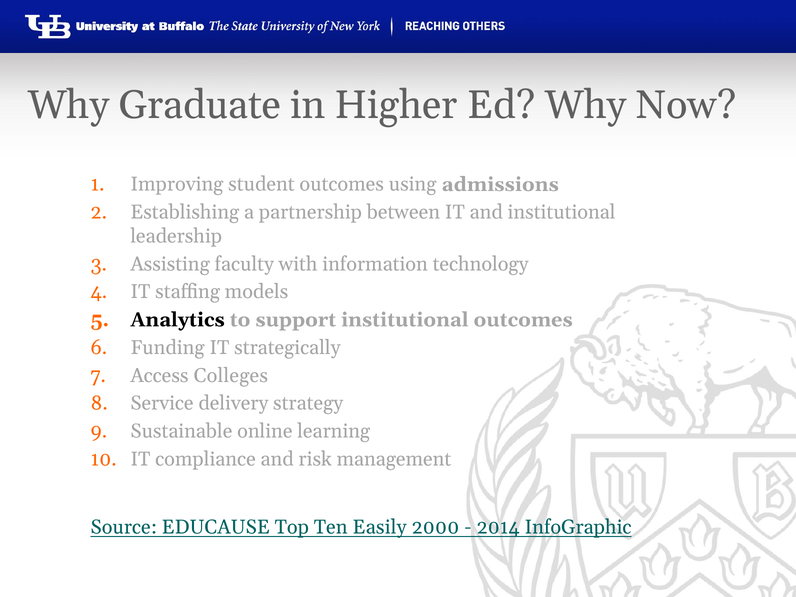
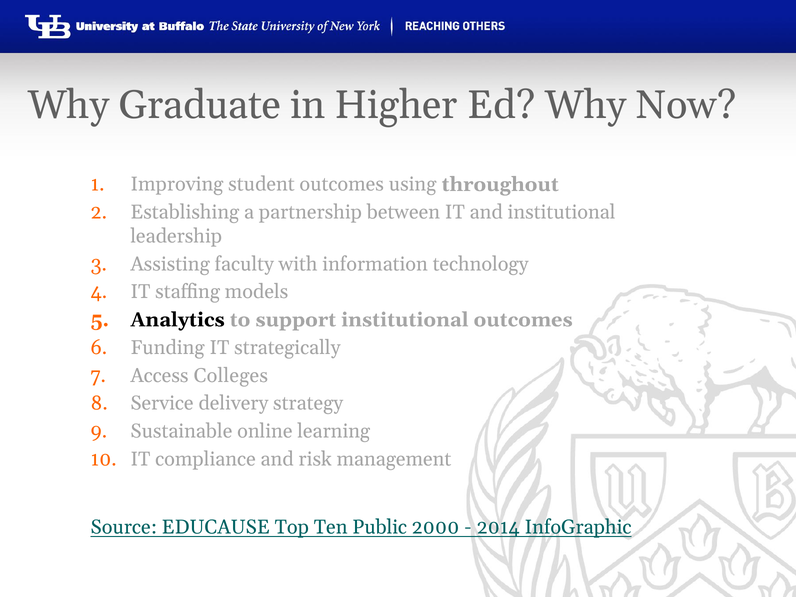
admissions: admissions -> throughout (500, 184)
Easily: Easily -> Public (380, 527)
